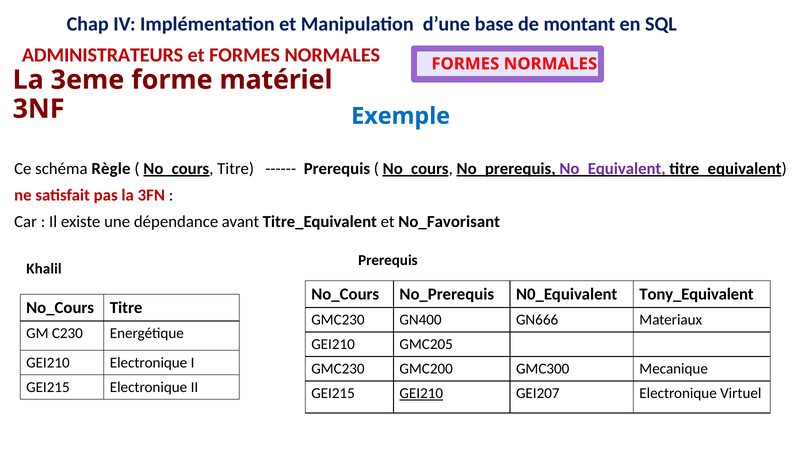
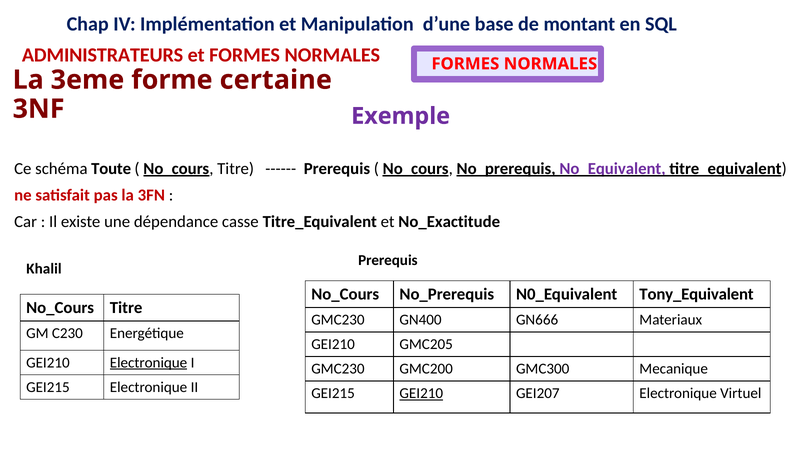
matériel: matériel -> certaine (276, 80)
Exemple colour: blue -> purple (401, 116)
Règle: Règle -> Toute (111, 168)
avant: avant -> casse (240, 222)
No_Favorisant: No_Favorisant -> No_Exactitude (449, 222)
Electronique underline: none -> present (149, 362)
